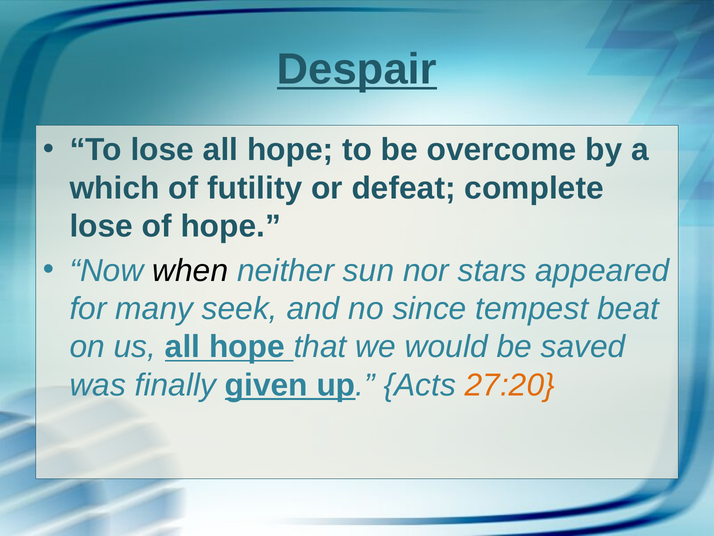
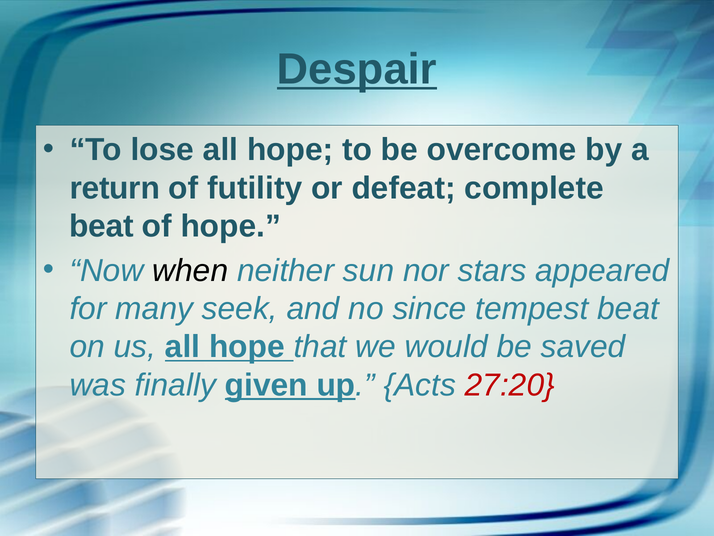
which: which -> return (115, 188)
lose: lose -> beat (101, 226)
27:20 colour: orange -> red (510, 385)
